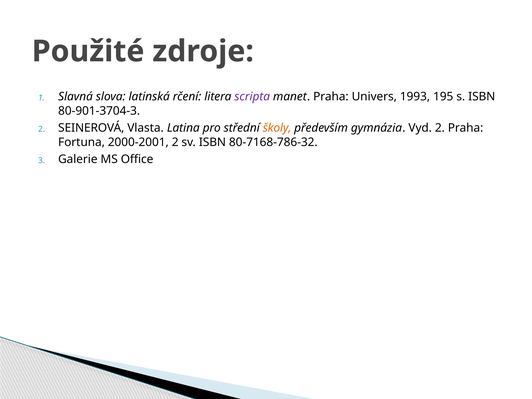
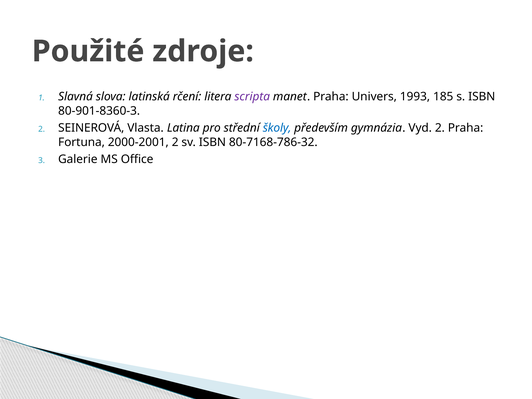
195: 195 -> 185 (443, 97)
80-901-3704-3: 80-901-3704-3 -> 80-901-8360-3 (99, 111)
školy colour: orange -> blue (277, 128)
